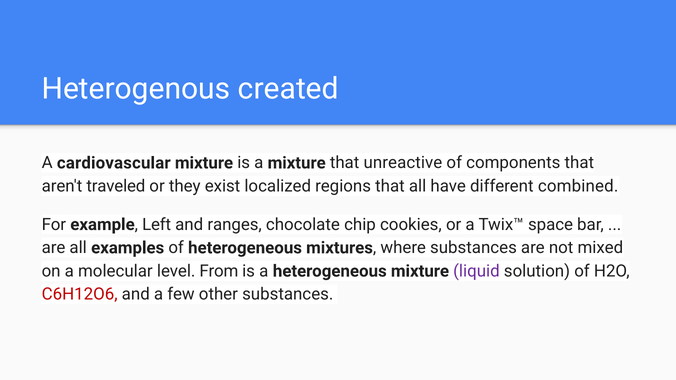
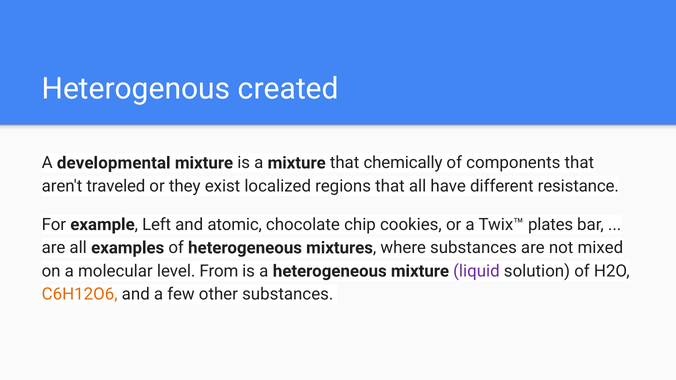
cardiovascular: cardiovascular -> developmental (114, 163)
unreactive: unreactive -> chemically (403, 163)
combined: combined -> resistance (578, 186)
ranges: ranges -> atomic (235, 225)
space: space -> plates (551, 225)
C6H12O6 colour: red -> orange (80, 295)
